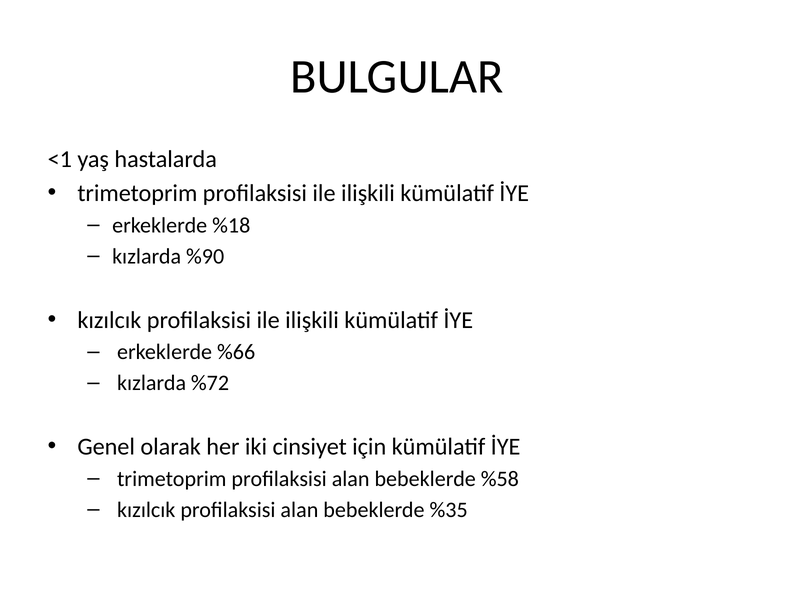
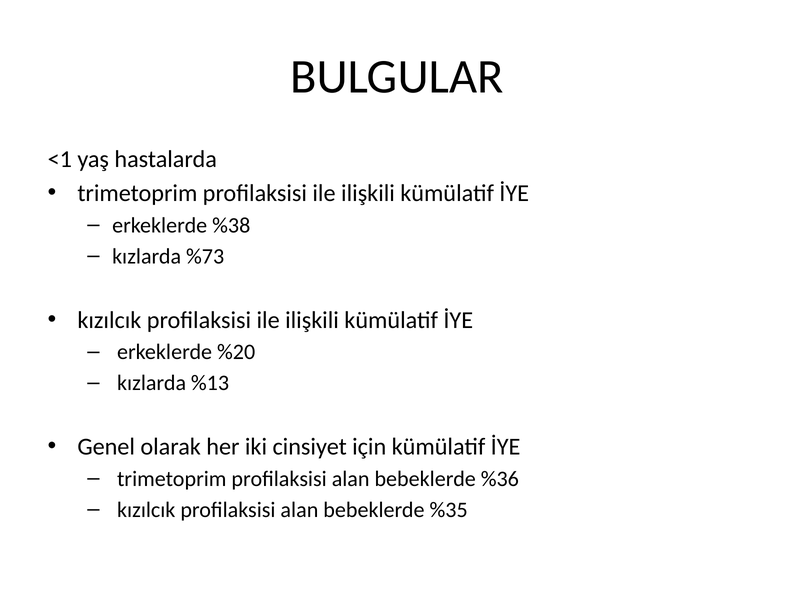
%18: %18 -> %38 (231, 225)
%90: %90 -> %73 (205, 256)
%66: %66 -> %20 (236, 352)
%72: %72 -> %13 (210, 383)
%58: %58 -> %36 (500, 478)
